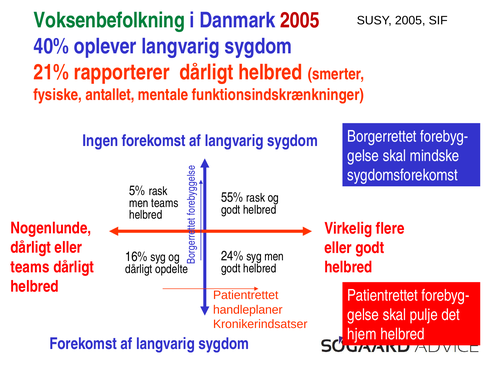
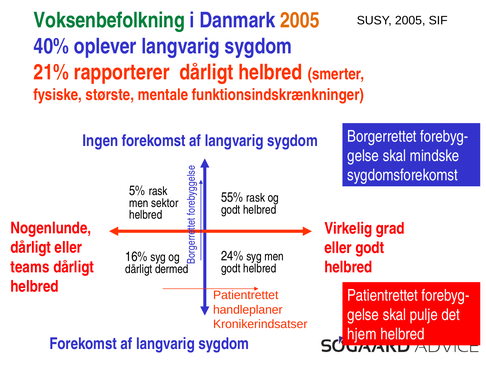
2005 colour: red -> orange (300, 20)
antallet: antallet -> største (110, 95)
men teams: teams -> sektor (165, 203)
Virkelig flere: flere -> grad (390, 228)
opdelte: opdelte -> dermed (172, 269)
